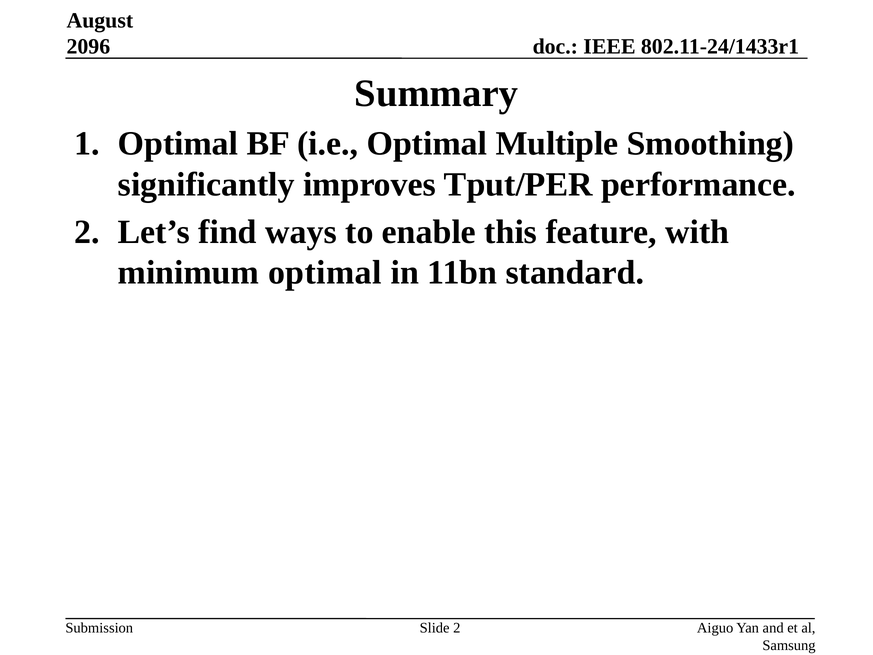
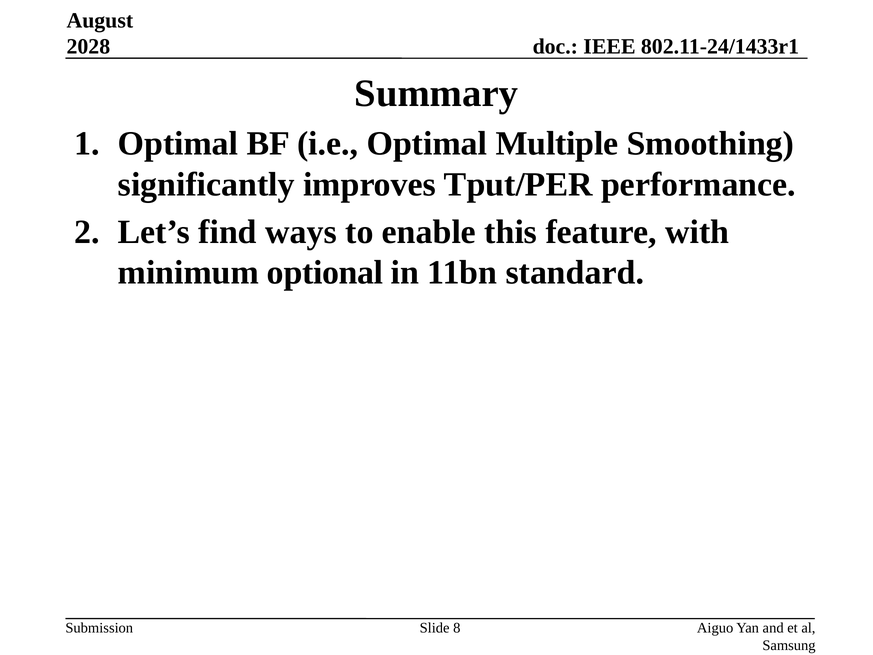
2096: 2096 -> 2028 (88, 47)
minimum optimal: optimal -> optional (325, 273)
Slide 2: 2 -> 8 (457, 628)
